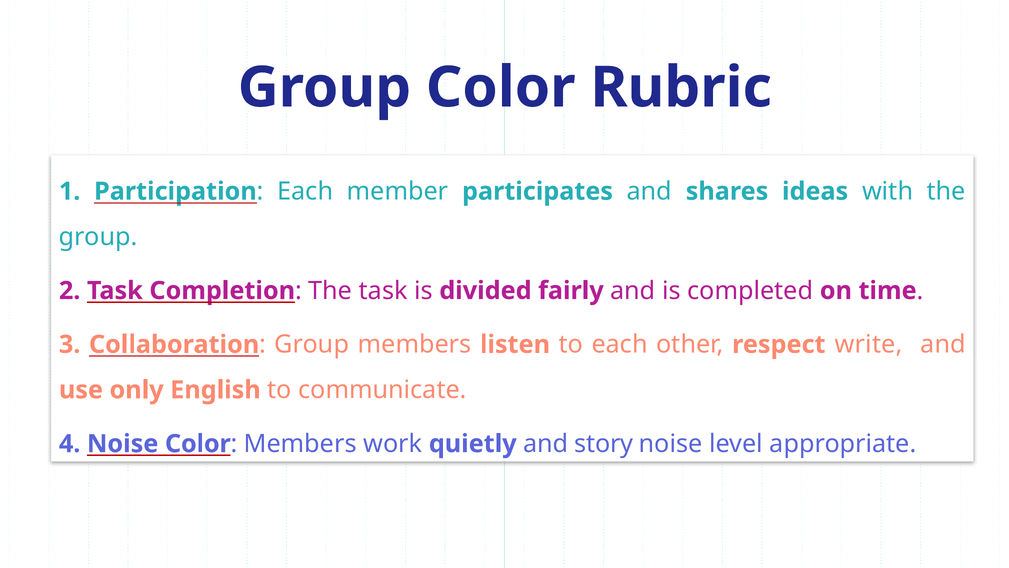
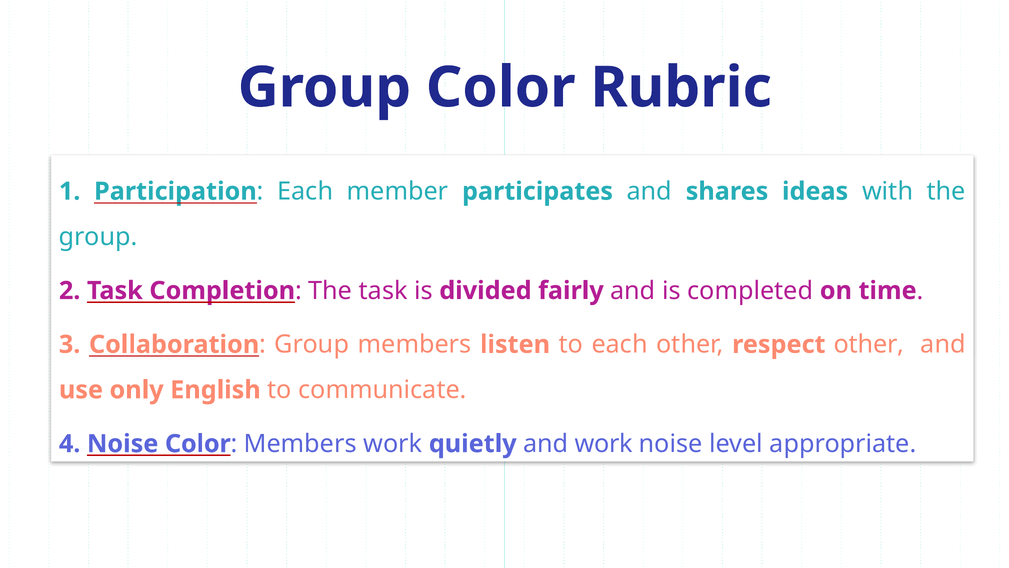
respect write: write -> other (869, 344)
and story: story -> work (604, 443)
